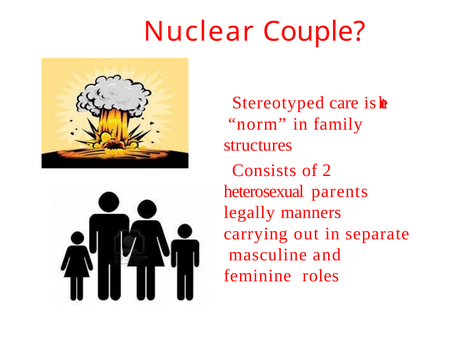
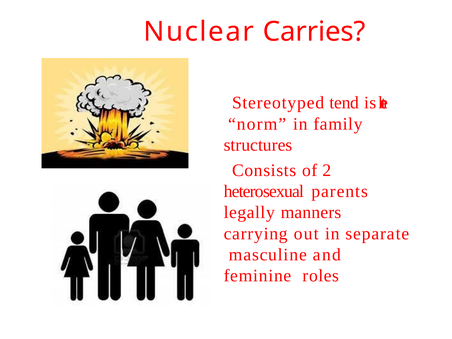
Couple: Couple -> Carries (314, 32)
care: care -> tend (344, 103)
